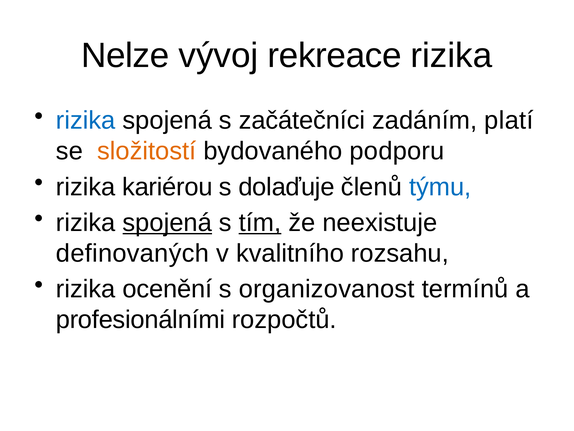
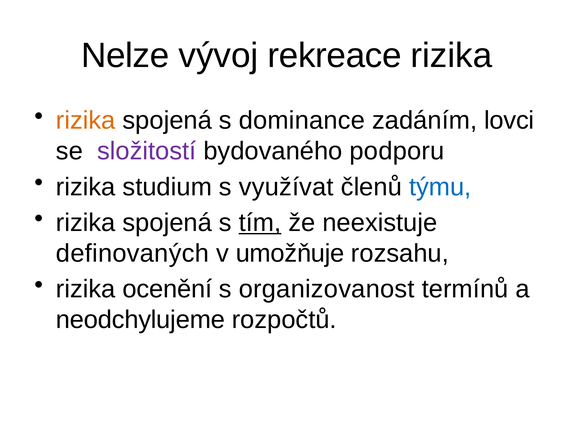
rizika colour: blue -> orange (86, 120)
začátečníci: začátečníci -> dominance (302, 120)
platí: platí -> lovci (509, 120)
složitostí colour: orange -> purple (147, 151)
kariérou: kariérou -> studium (167, 187)
dolaďuje: dolaďuje -> využívat (286, 187)
spojená underline: present -> none (167, 222)
kvalitního: kvalitního -> umožňuje (290, 253)
profesionálními: profesionálními -> neodchylujeme (140, 319)
